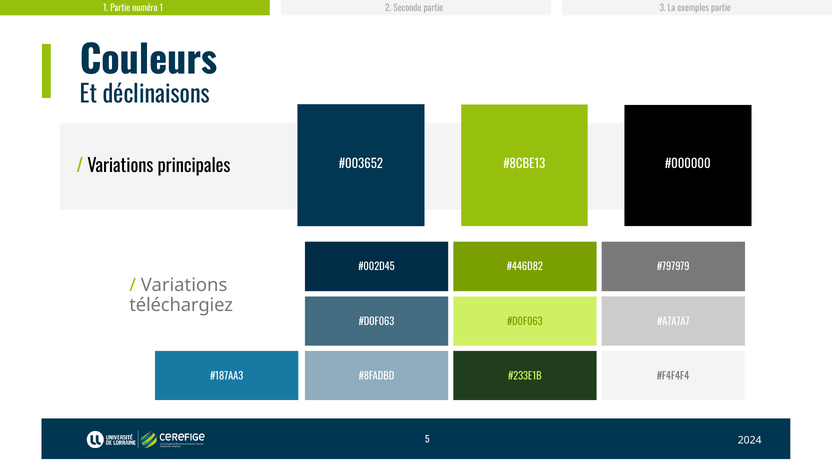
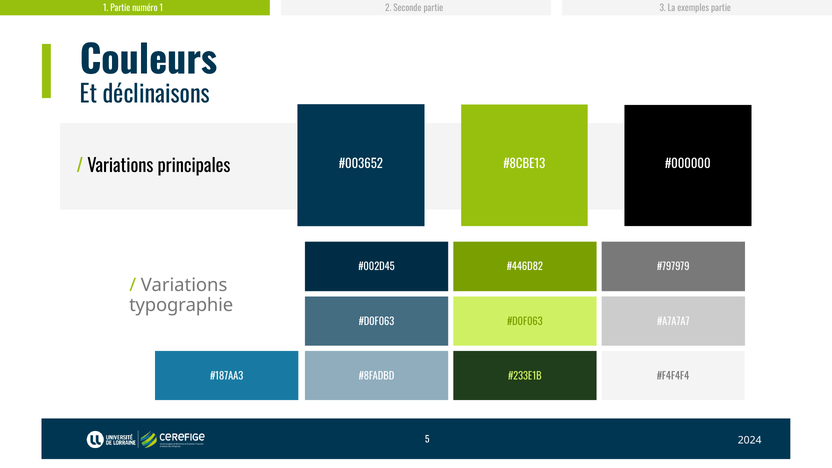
téléchargiez: téléchargiez -> typographie (181, 305)
